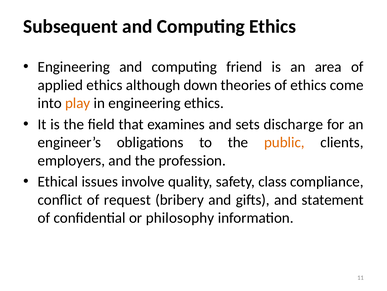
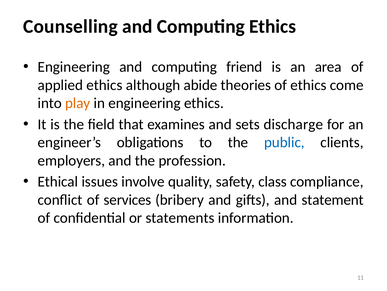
Subsequent: Subsequent -> Counselling (70, 27)
down: down -> abide (200, 85)
public colour: orange -> blue (284, 142)
request: request -> services (127, 199)
philosophy: philosophy -> statements (180, 217)
